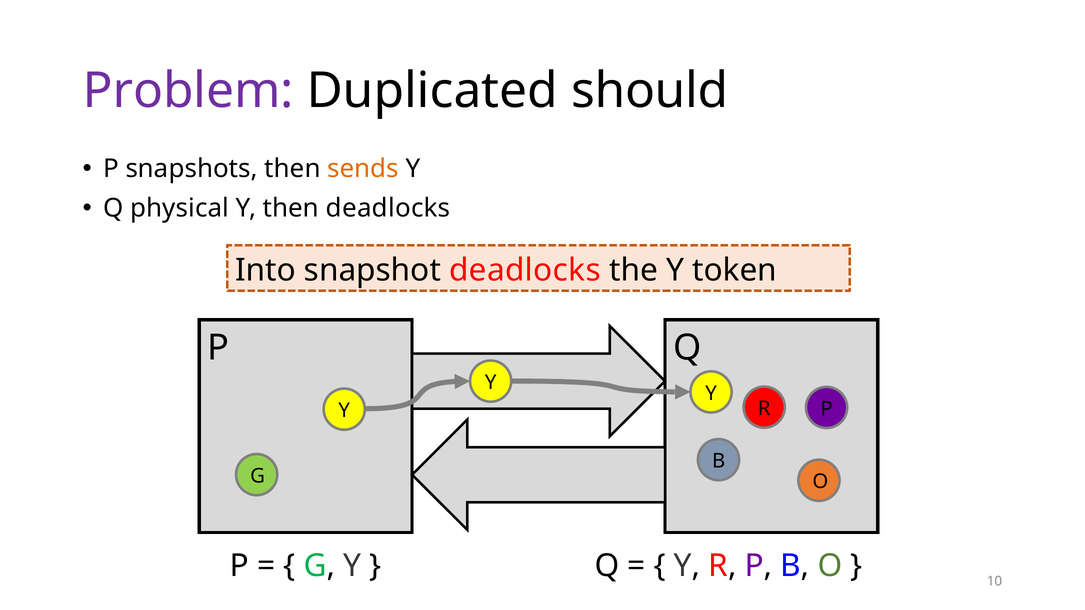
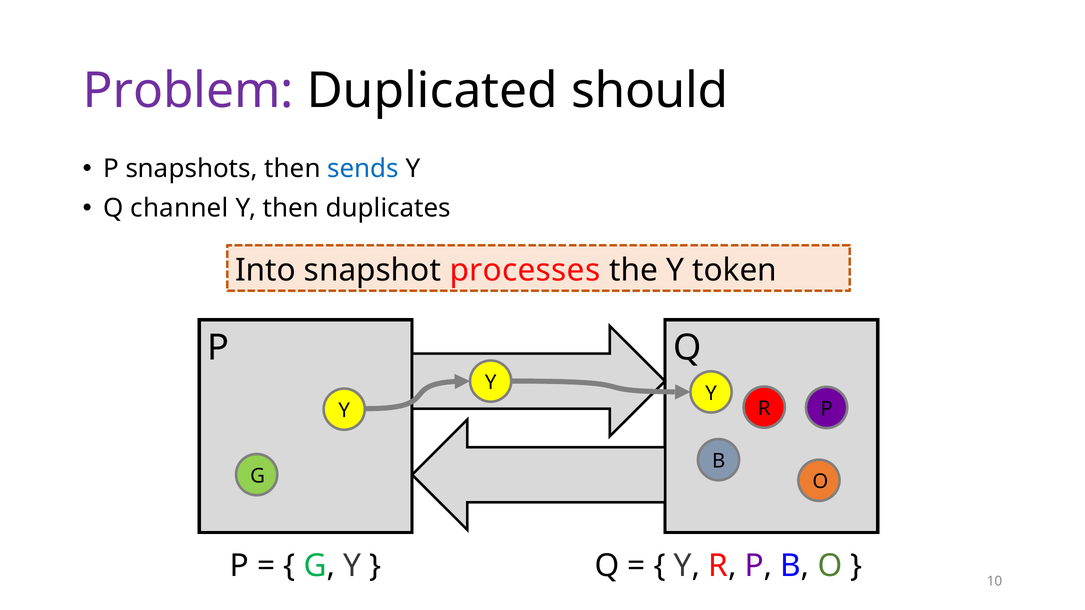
sends colour: orange -> blue (363, 169)
physical: physical -> channel (179, 208)
then deadlocks: deadlocks -> duplicates (388, 208)
snapshot deadlocks: deadlocks -> processes (525, 270)
